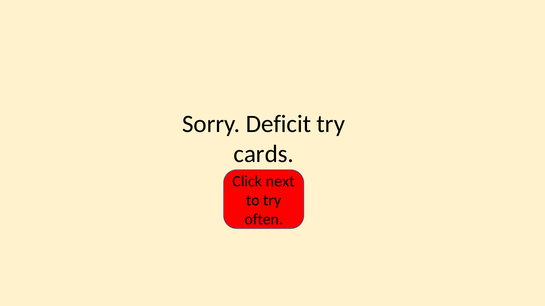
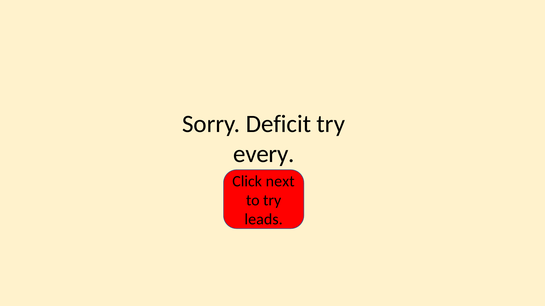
cards: cards -> every (264, 154)
often: often -> leads (264, 220)
